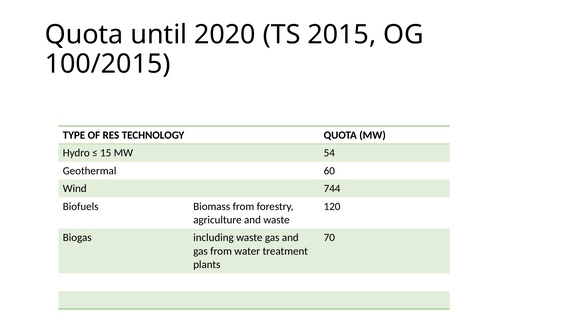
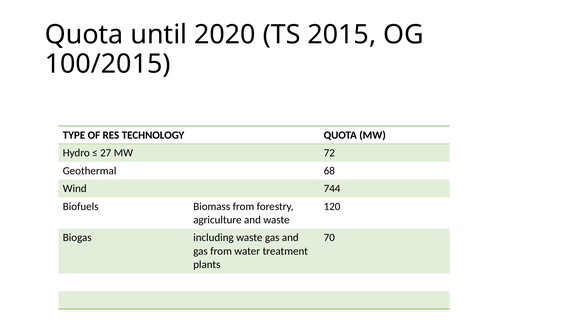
15: 15 -> 27 (106, 153)
54: 54 -> 72 (329, 153)
60: 60 -> 68 (329, 171)
